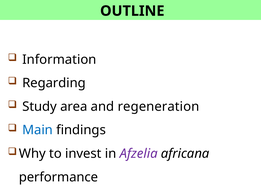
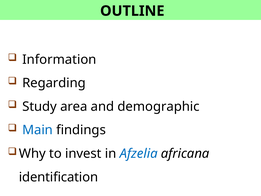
regeneration: regeneration -> demographic (159, 106)
Afzelia colour: purple -> blue (139, 153)
performance: performance -> identification (59, 177)
